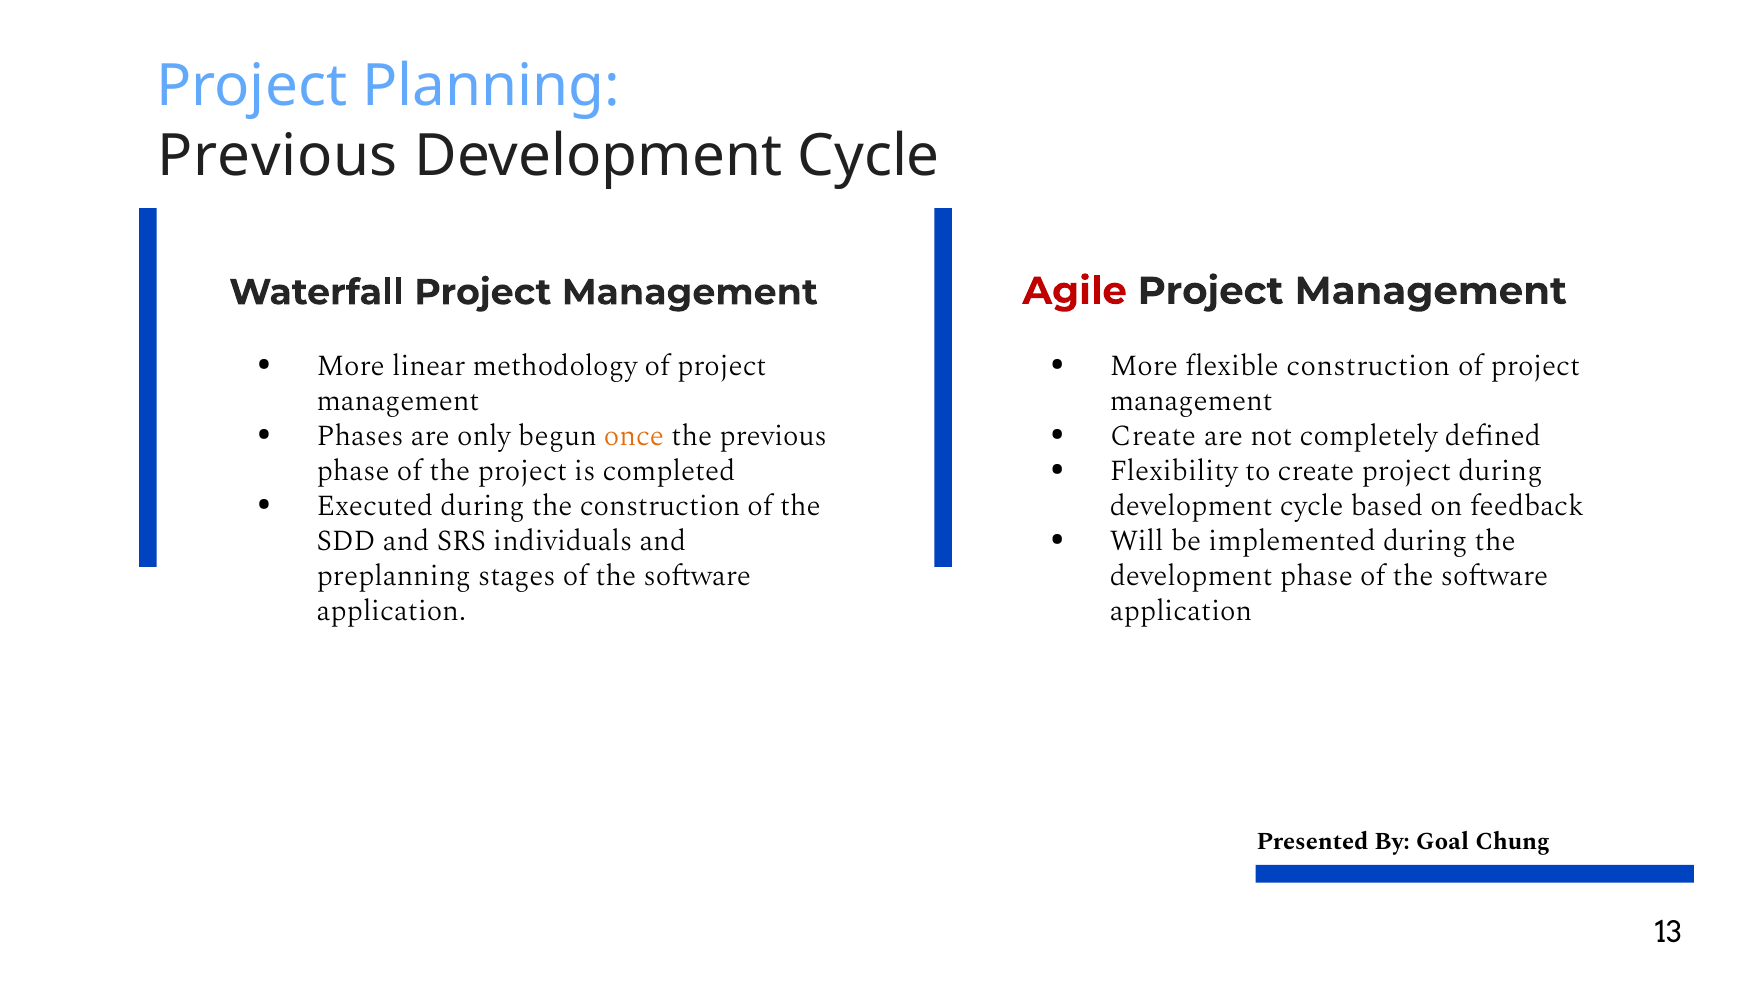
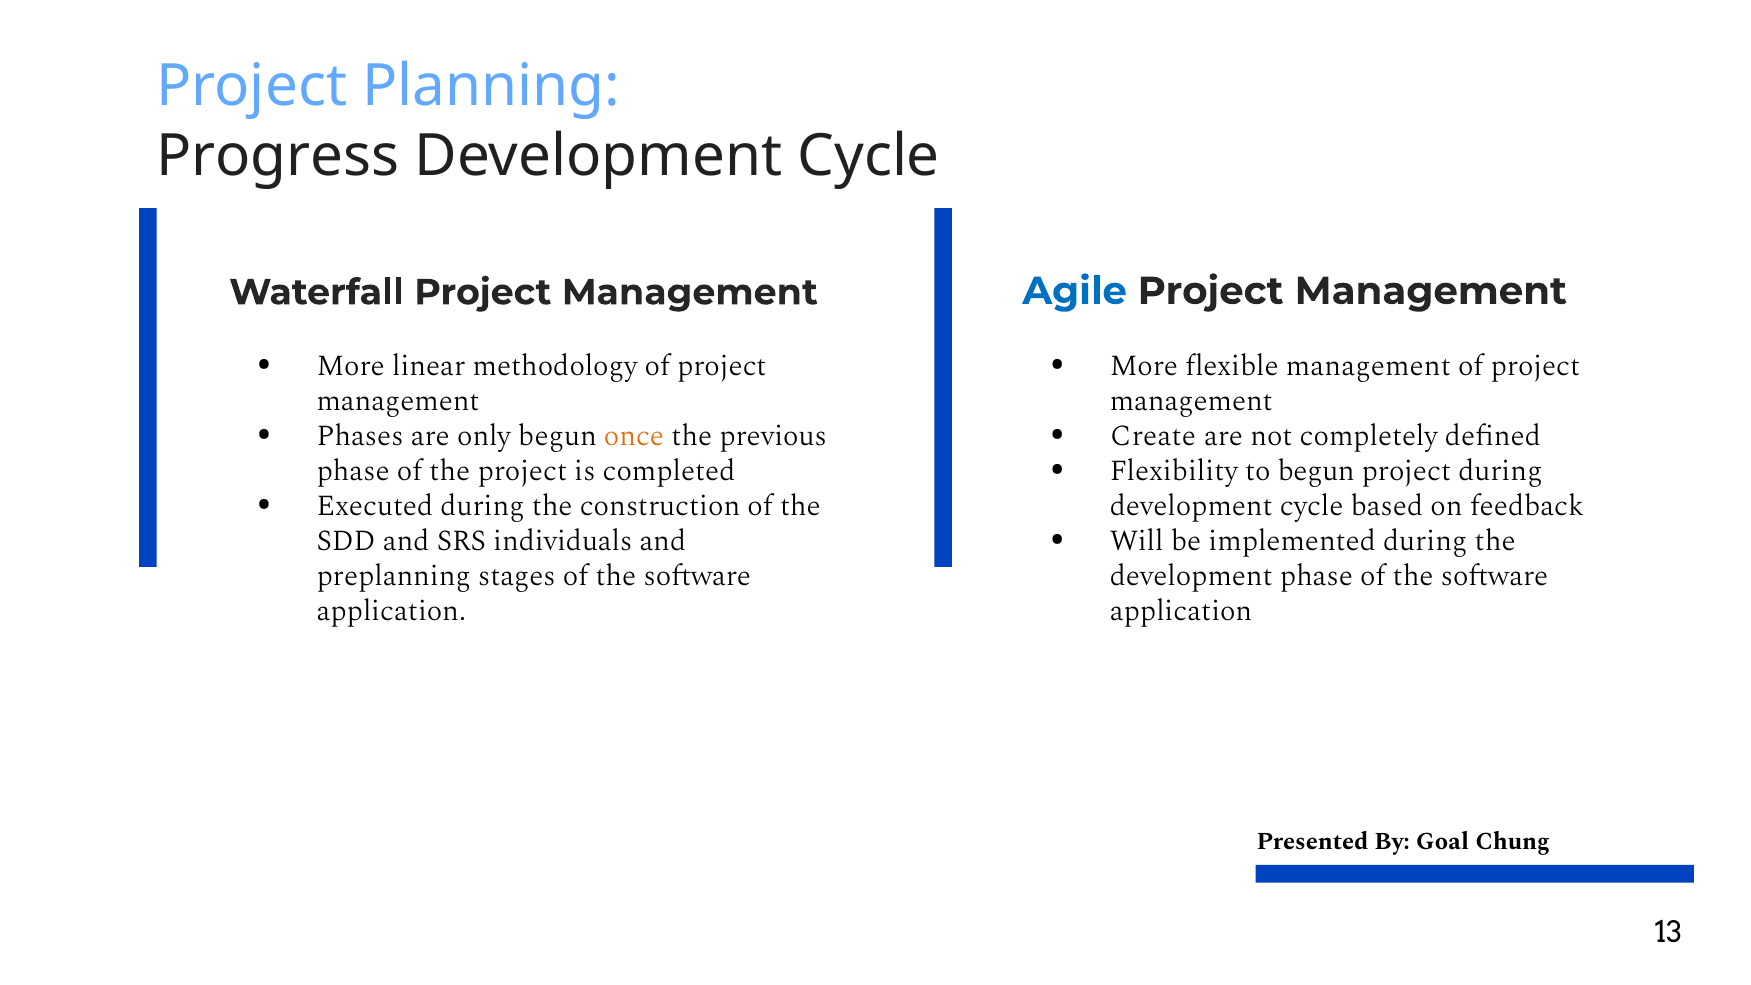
Previous: Previous -> Progress (278, 156)
Agile colour: red -> blue (1075, 291)
flexible construction: construction -> management (1368, 366)
to create: create -> begun (1316, 471)
